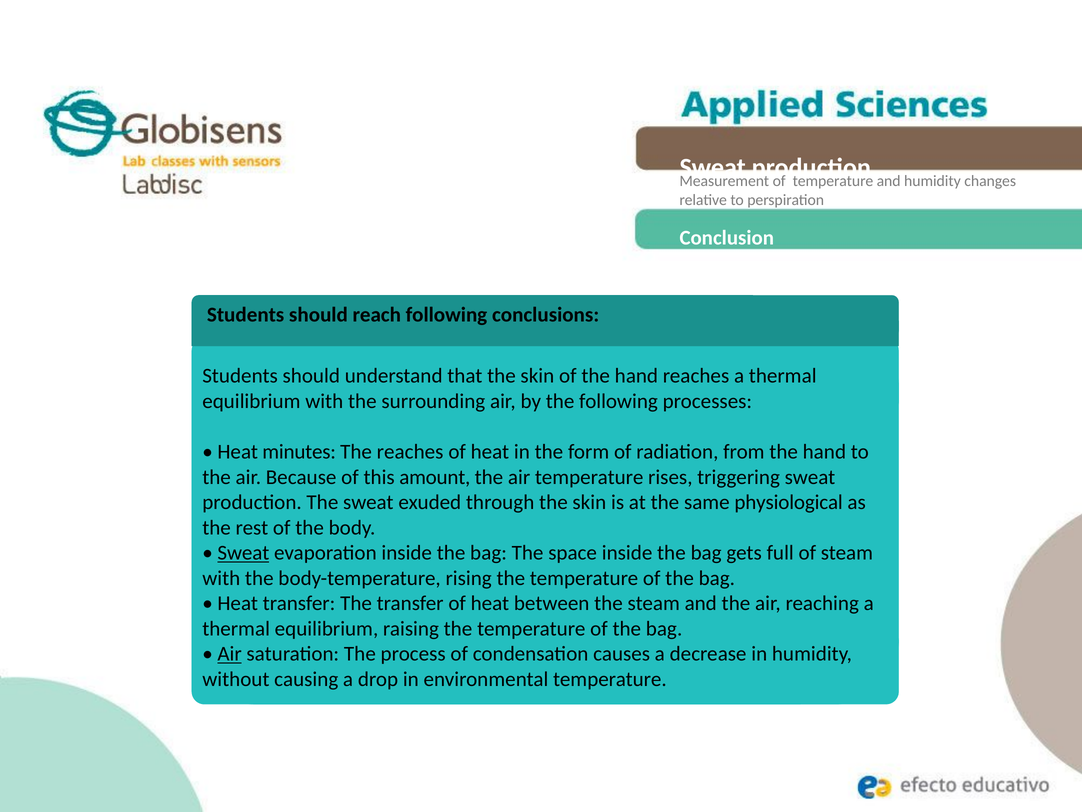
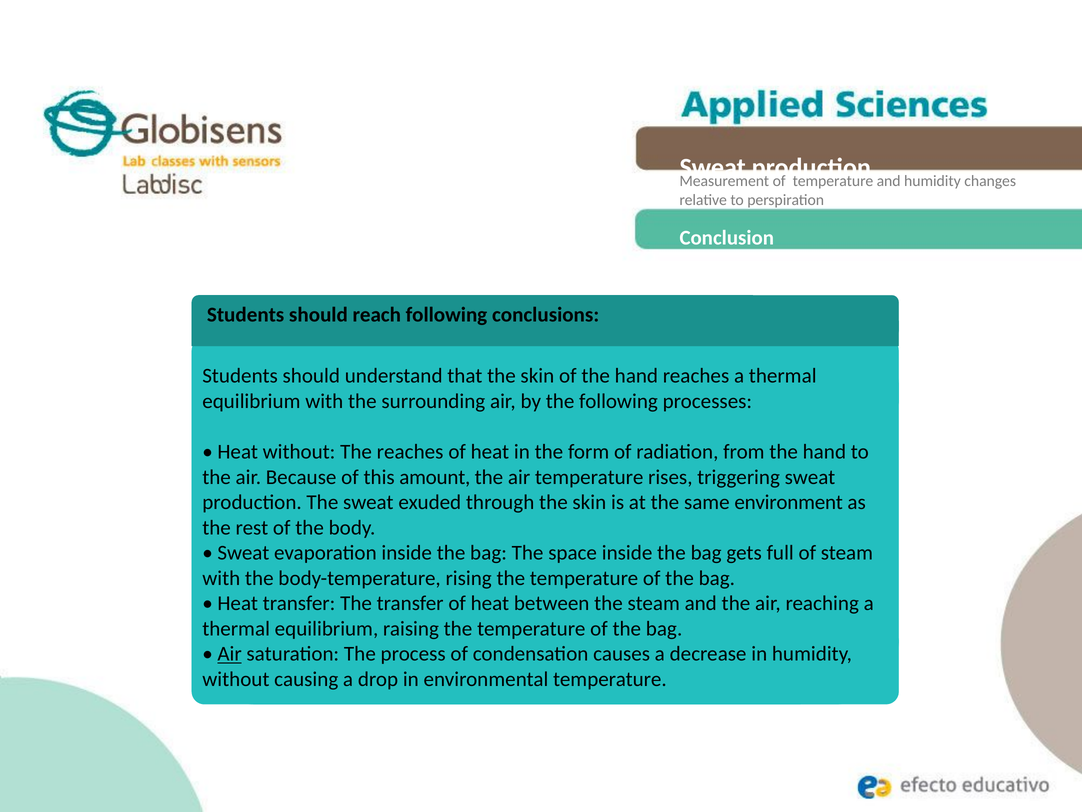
Heat minutes: minutes -> without (299, 452)
physiological: physiological -> environment (789, 502)
Sweat underline: present -> none (243, 553)
